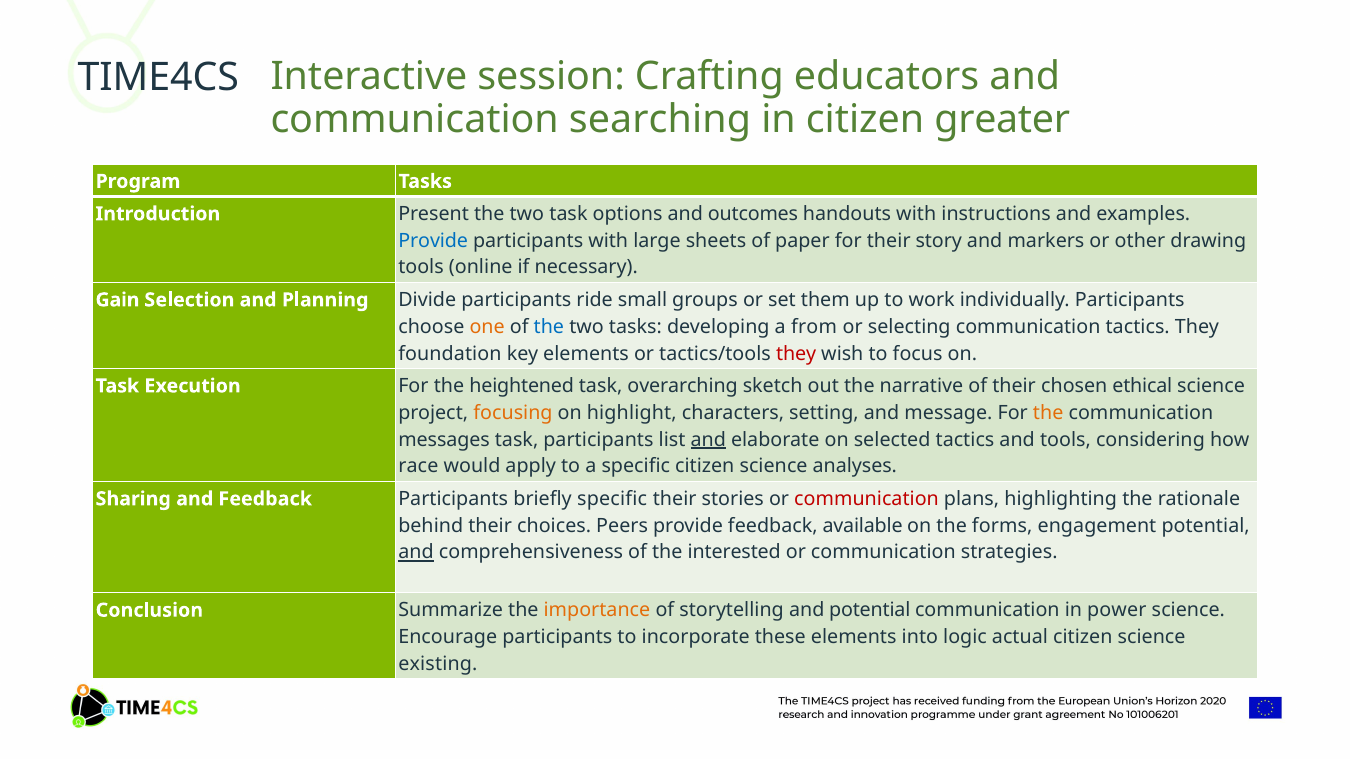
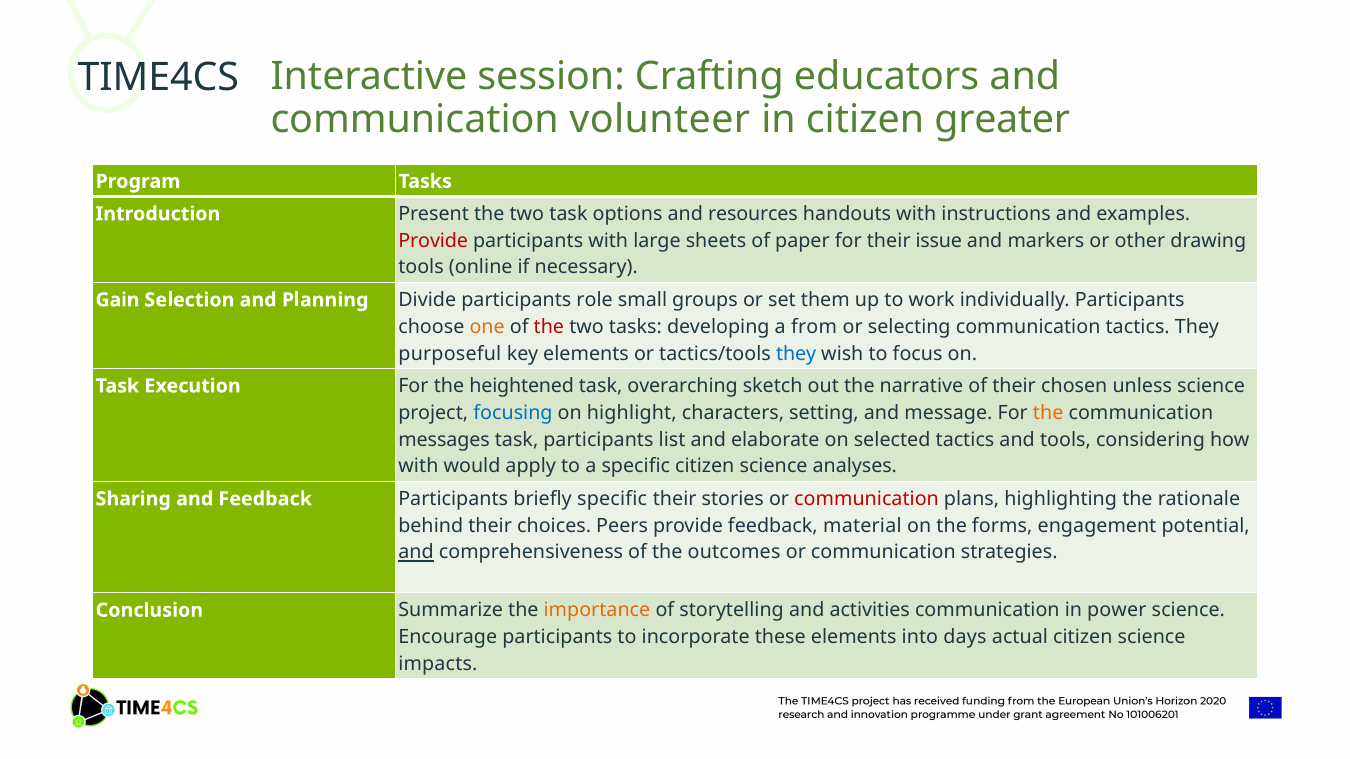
searching: searching -> volunteer (660, 120)
outcomes: outcomes -> resources (753, 214)
Provide colour: blue -> red (433, 241)
story: story -> issue (939, 241)
ride: ride -> role (595, 300)
the colour: blue -> red (549, 327)
foundation: foundation -> purposeful (450, 354)
they colour: red -> blue (796, 354)
ethical: ethical -> unless (1142, 386)
focusing colour: orange -> blue (513, 413)
and underline: present -> none (708, 440)
race: race -> with (418, 467)
available: available -> material (862, 526)
interested: interested -> outcomes (734, 553)
and potential: potential -> activities (870, 611)
logic: logic -> days (965, 637)
existing: existing -> impacts (438, 664)
